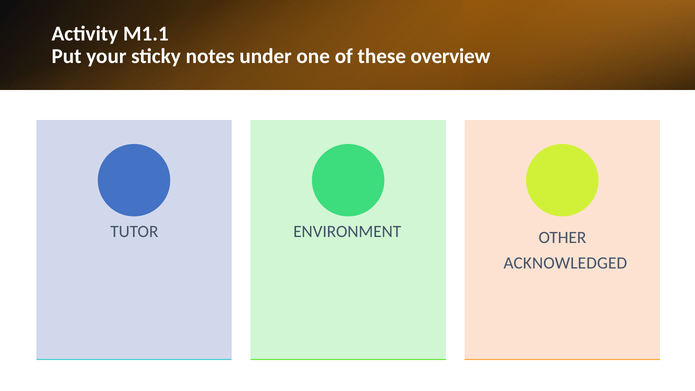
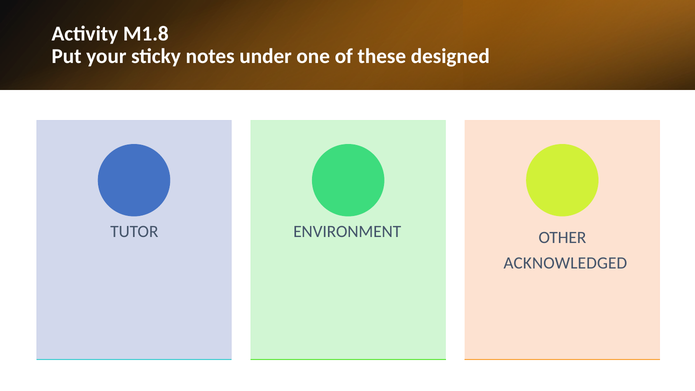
M1.1: M1.1 -> M1.8 (146, 34)
overview: overview -> designed (450, 56)
